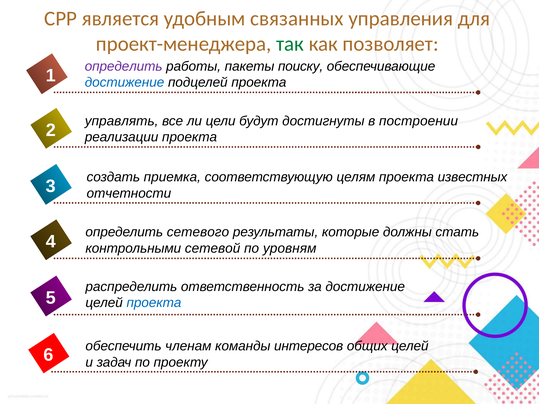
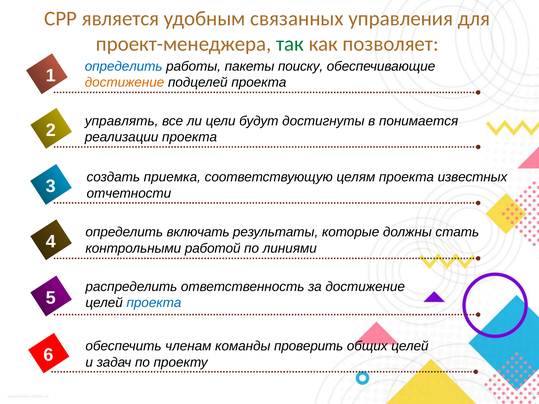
определить colour: purple -> blue (124, 66)
достижение colour: blue -> orange (125, 83)
построении: построении -> понимается (419, 121)
сетевого: сетевого -> включать (198, 232)
сетевой: сетевой -> работой (213, 249)
уровням: уровням -> линиями (290, 249)
интересов: интересов -> проверить (309, 346)
